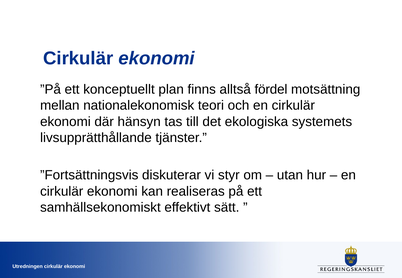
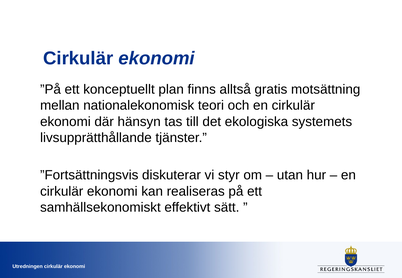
fördel: fördel -> gratis (271, 90)
